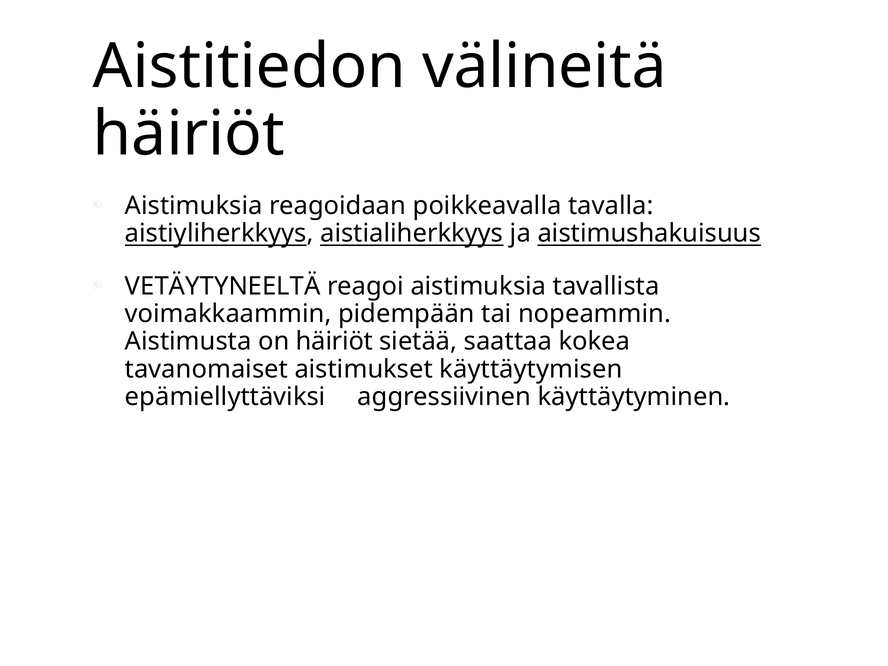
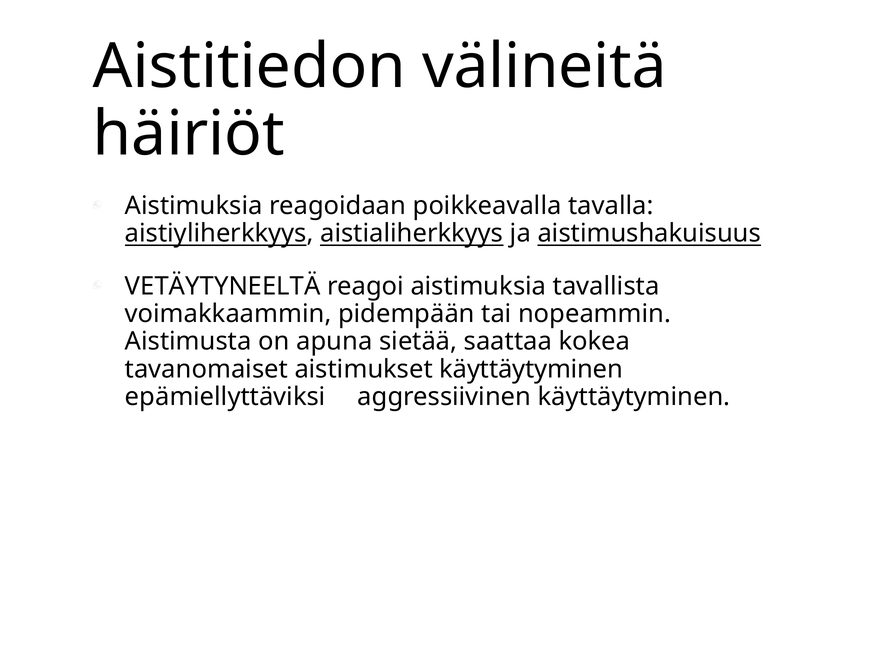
on häiriöt: häiriöt -> apuna (334, 342)
aistimukset käyttäytymisen: käyttäytymisen -> käyttäytyminen (531, 369)
